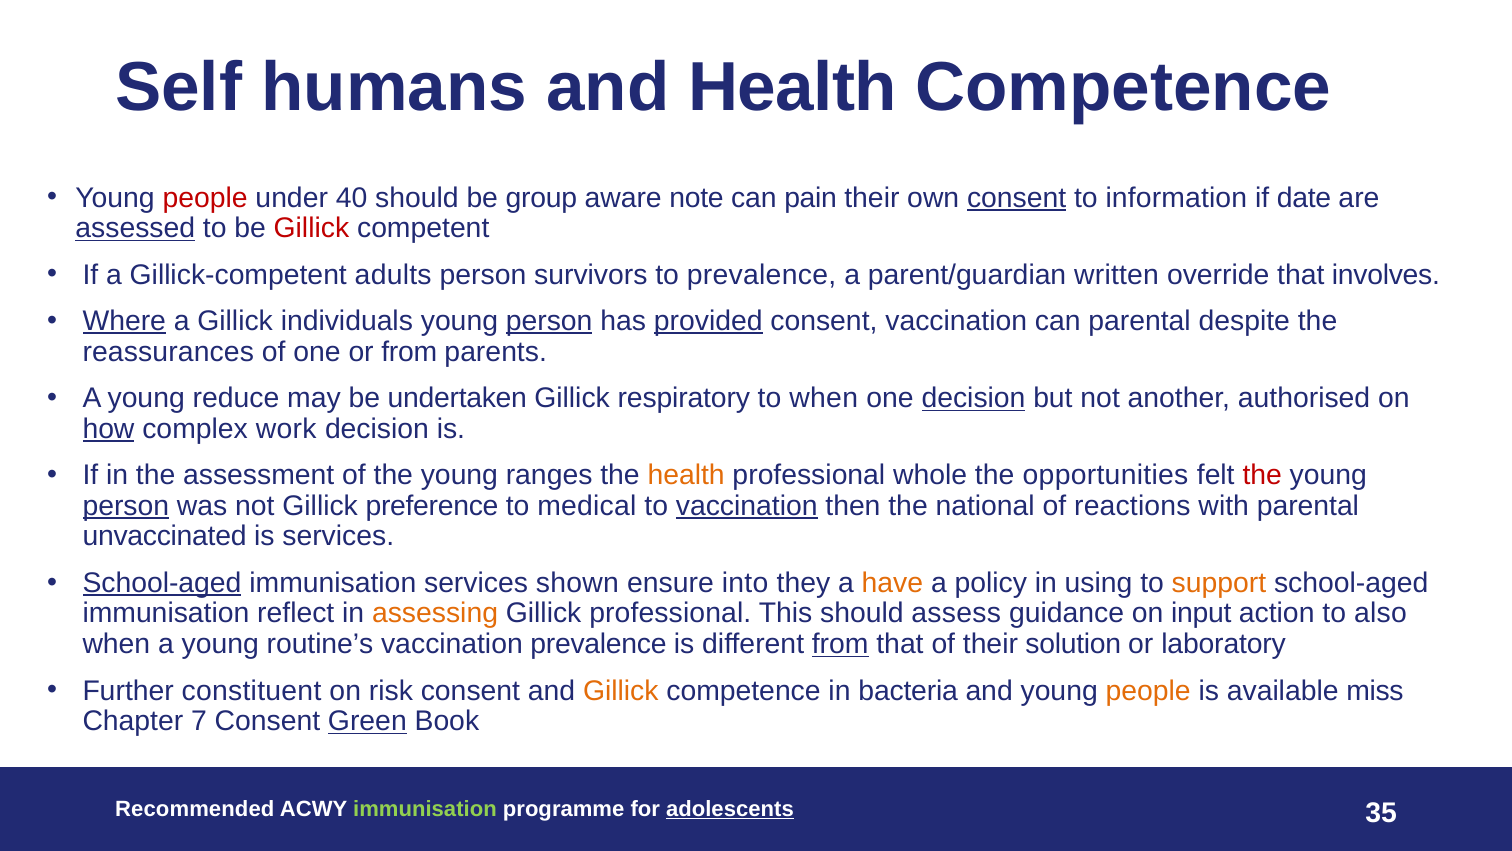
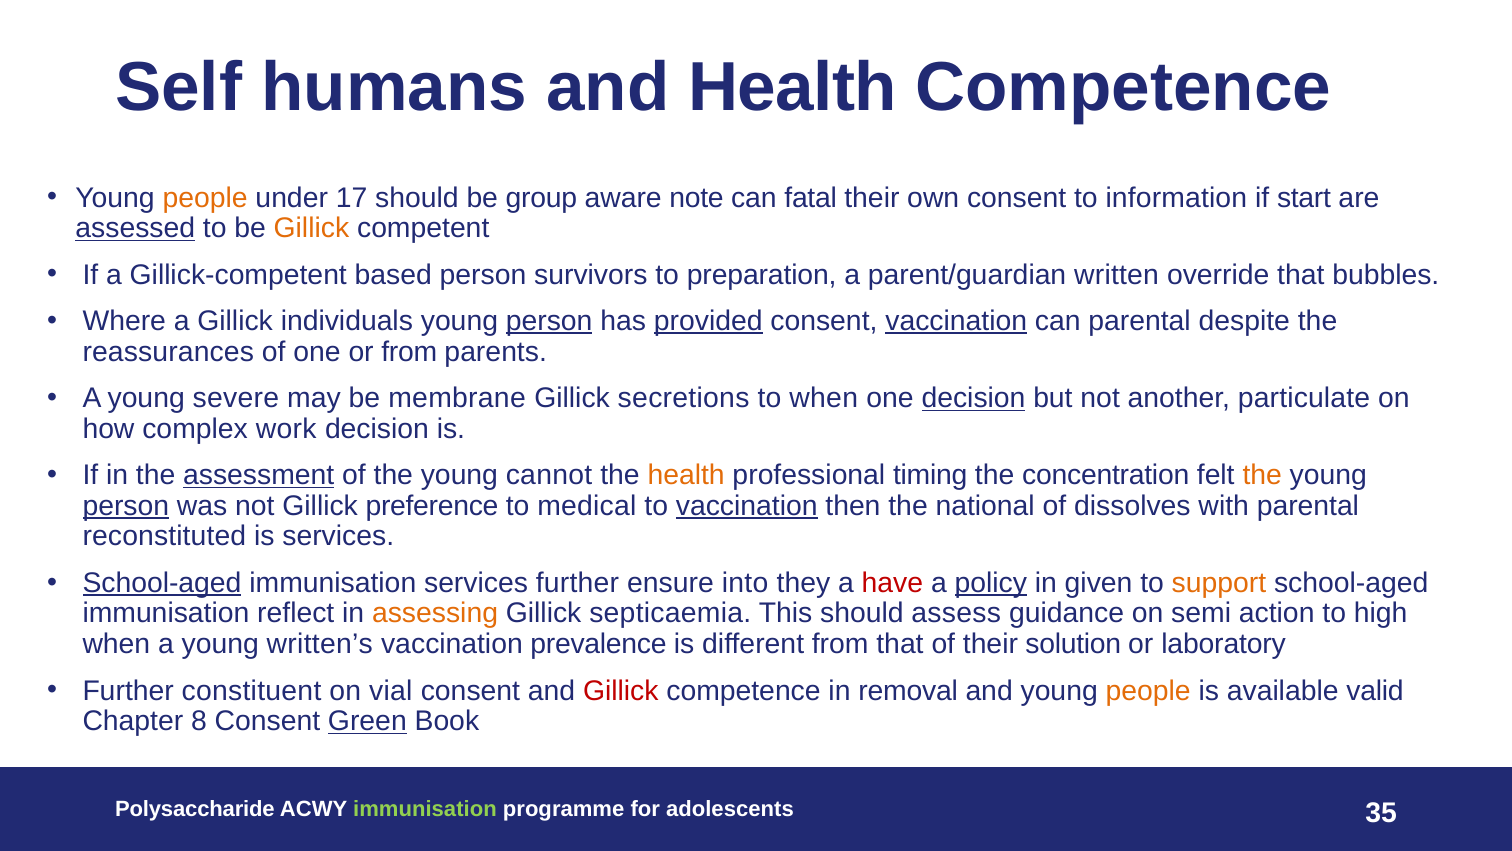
people colour: red -> orange (205, 198)
40: 40 -> 17 (352, 198)
pain: pain -> fatal (811, 198)
consent underline: present -> none (1017, 198)
date: date -> start (1304, 198)
Gillick colour: red -> orange (311, 228)
adults: adults -> based (393, 275)
to prevalence: prevalence -> preparation (762, 275)
involves: involves -> bubbles (1386, 275)
Where underline: present -> none (124, 321)
vaccination underline: none -> present (956, 321)
reduce: reduce -> severe (236, 398)
undertaken: undertaken -> membrane (457, 398)
respiratory: respiratory -> secretions (684, 398)
authorised: authorised -> particulate (1304, 398)
how underline: present -> none (108, 429)
assessment underline: none -> present (259, 475)
ranges: ranges -> cannot (549, 475)
whole: whole -> timing (930, 475)
opportunities: opportunities -> concentration (1106, 475)
the colour: red -> orange (1262, 475)
reactions: reactions -> dissolves (1132, 506)
unvaccinated: unvaccinated -> reconstituted (164, 536)
services shown: shown -> further (577, 583)
have colour: orange -> red (892, 583)
policy underline: none -> present (991, 583)
using: using -> given (1099, 583)
Gillick professional: professional -> septicaemia (670, 613)
input: input -> semi (1201, 613)
also: also -> high (1381, 613)
routine’s: routine’s -> written’s (320, 644)
from underline: present -> none (840, 644)
risk: risk -> vial (391, 690)
Gillick colour: orange -> red (621, 690)
bacteria: bacteria -> removal (908, 690)
miss: miss -> valid (1375, 690)
7: 7 -> 8 (199, 721)
Recommended: Recommended -> Polysaccharide (195, 809)
adolescents underline: present -> none (730, 809)
